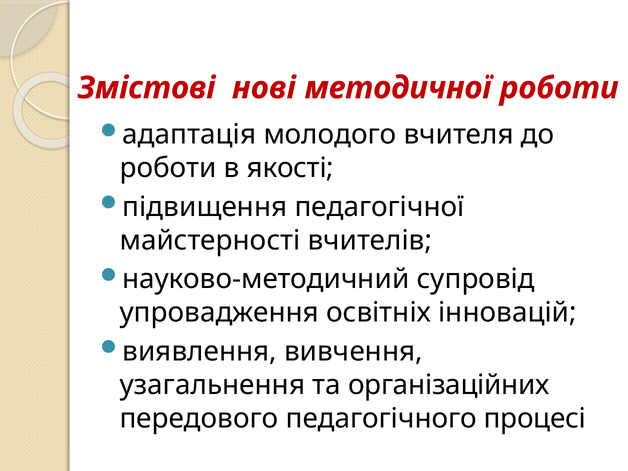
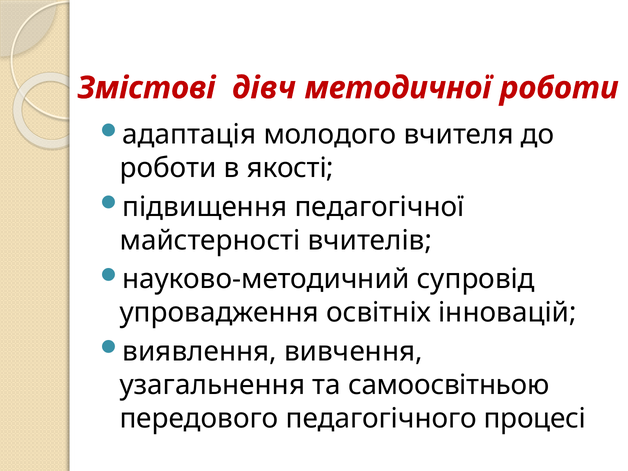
нові: нові -> дівч (264, 88)
організаційних: організаційних -> самоосвітньою (449, 385)
